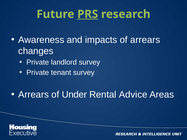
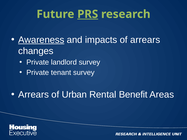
Awareness underline: none -> present (41, 40)
Under: Under -> Urban (74, 95)
Advice: Advice -> Benefit (133, 95)
